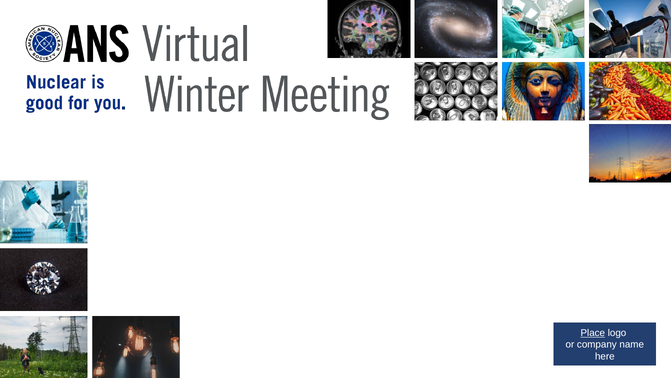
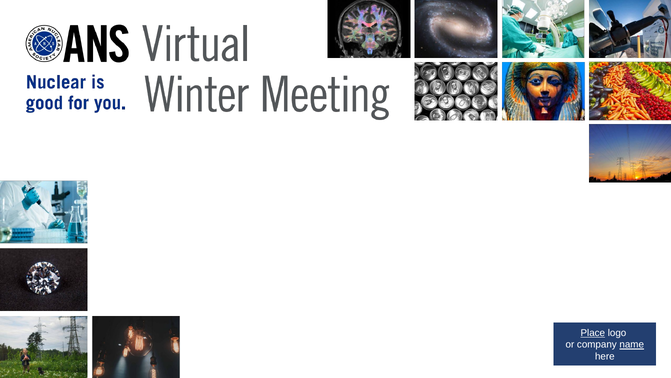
name underline: none -> present (632, 344)
